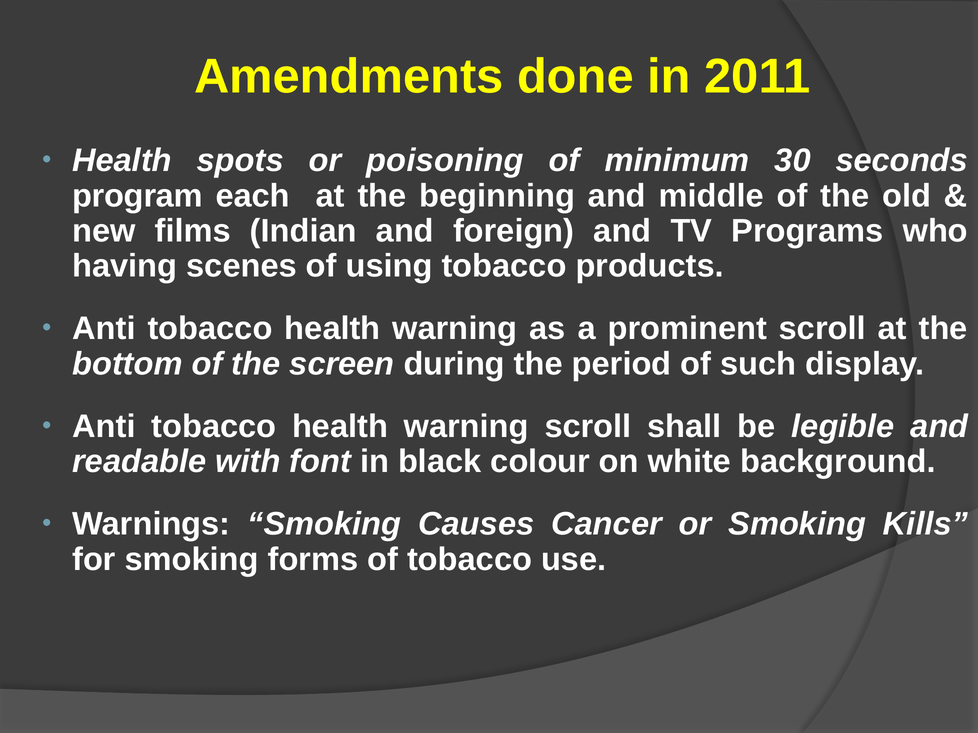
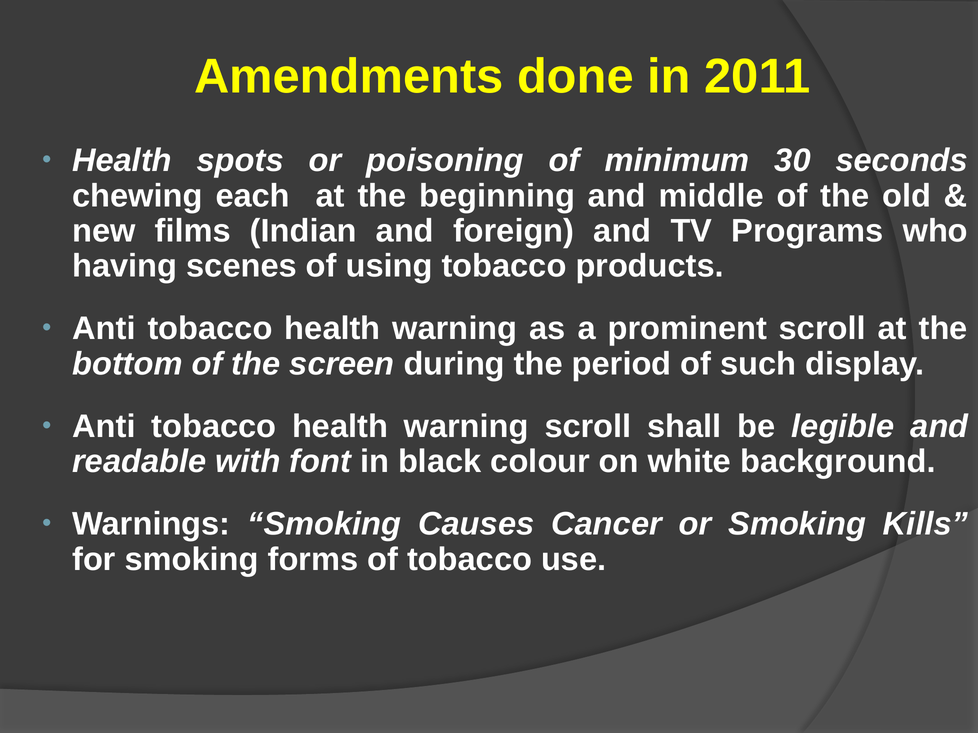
program: program -> chewing (137, 196)
